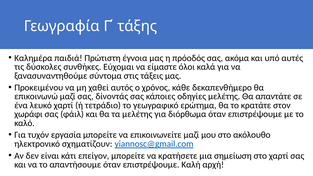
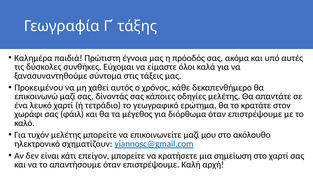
τα μελέτης: μελέτης -> μέγεθος (137, 114)
τυχόν εργασία: εργασία -> μελέτης (66, 135)
